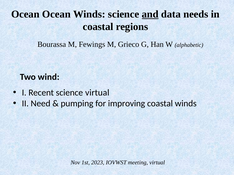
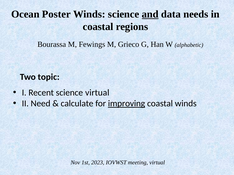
Ocean Ocean: Ocean -> Poster (56, 14)
wind: wind -> topic (49, 77)
pumping: pumping -> calculate (77, 104)
improving underline: none -> present (127, 104)
